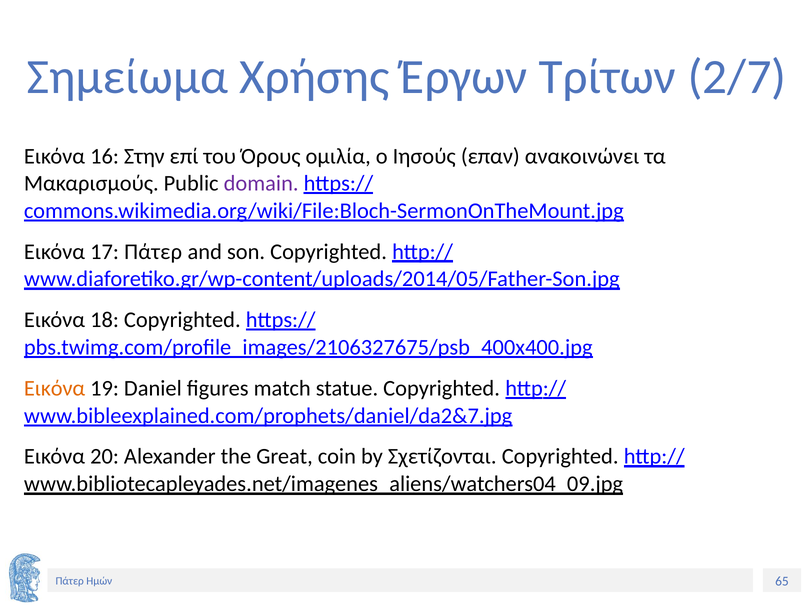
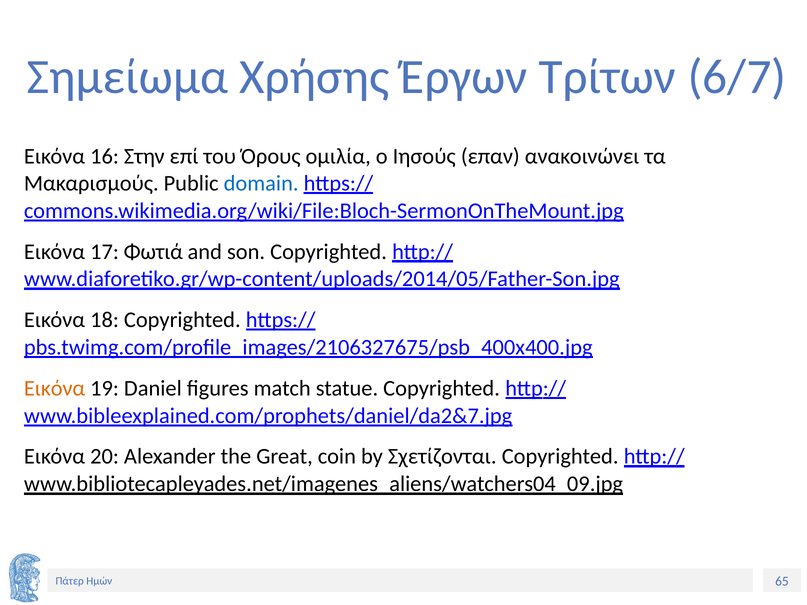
2/7: 2/7 -> 6/7 (737, 77)
domain colour: purple -> blue (261, 183)
17 Πάτερ: Πάτερ -> Φωτιά (153, 252)
